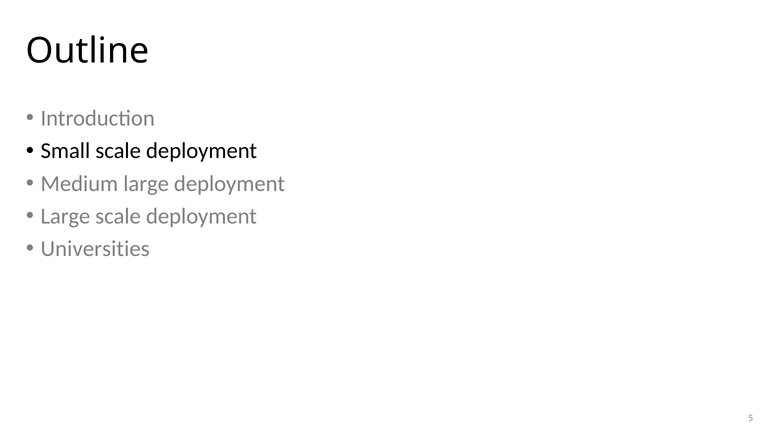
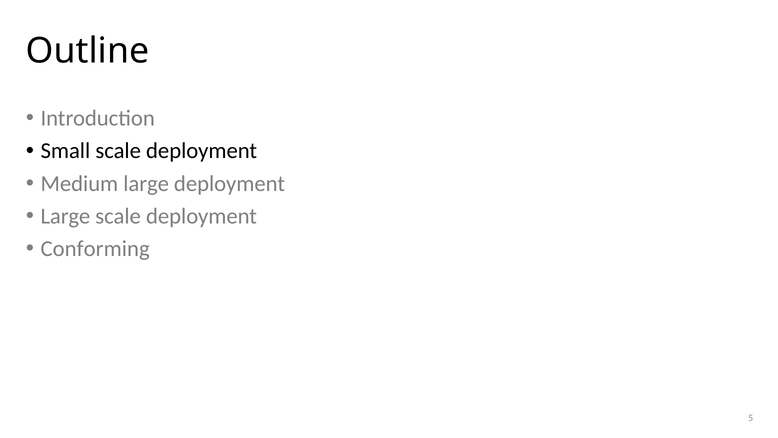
Universities: Universities -> Conforming (95, 249)
